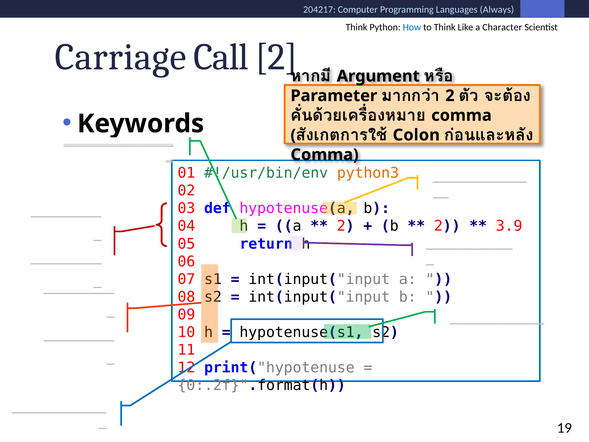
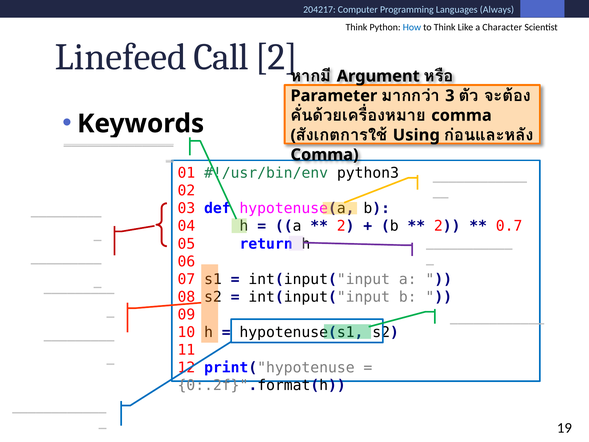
Carriage: Carriage -> Linefeed (121, 57)
2: 2 -> 3 (450, 96)
Colon: Colon -> Using (416, 135)
python3 colour: orange -> black (368, 173)
3.9: 3.9 -> 0.7 (509, 226)
